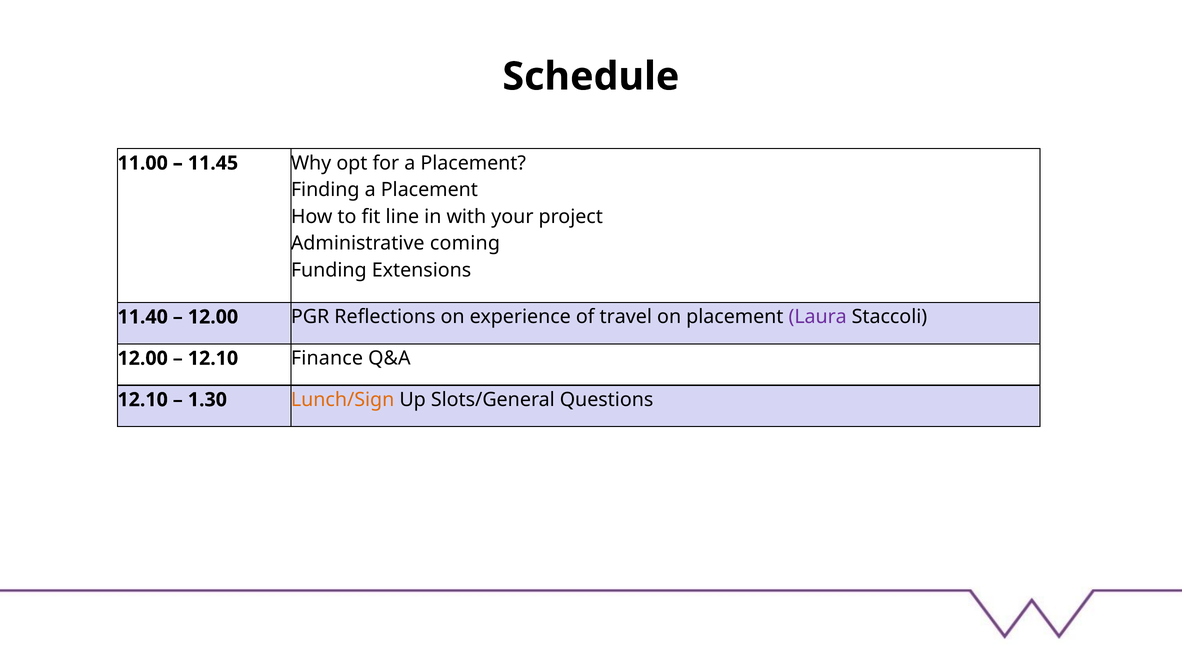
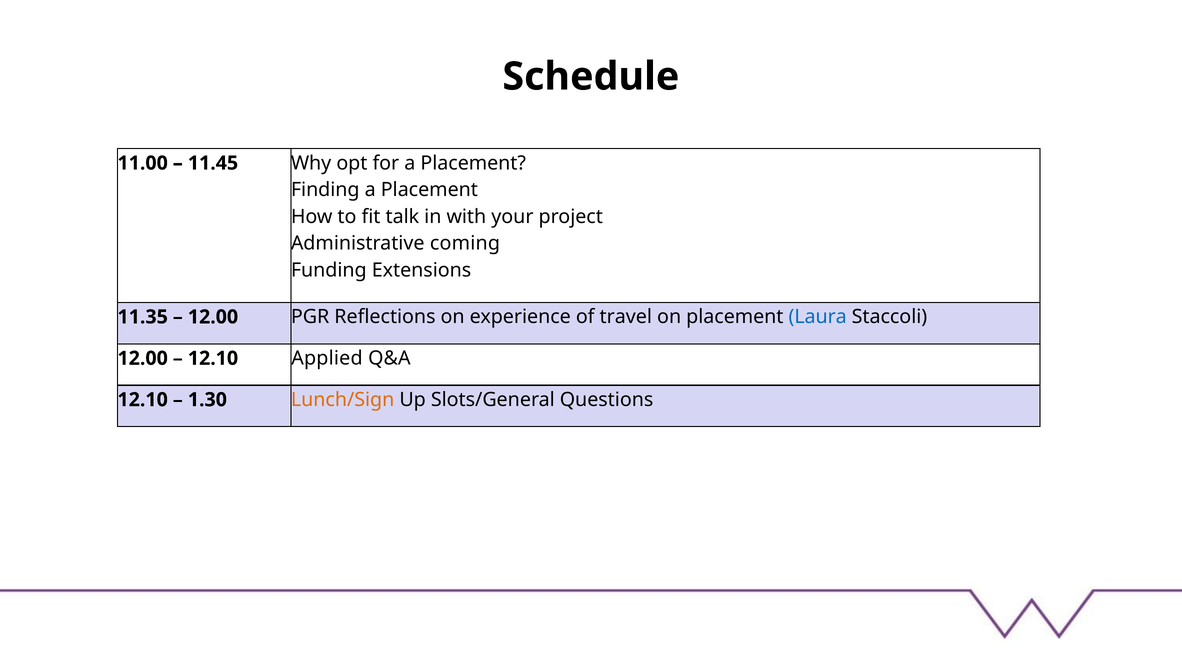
line: line -> talk (402, 217)
11.40: 11.40 -> 11.35 (143, 317)
Laura colour: purple -> blue (818, 317)
Finance: Finance -> Applied (327, 358)
